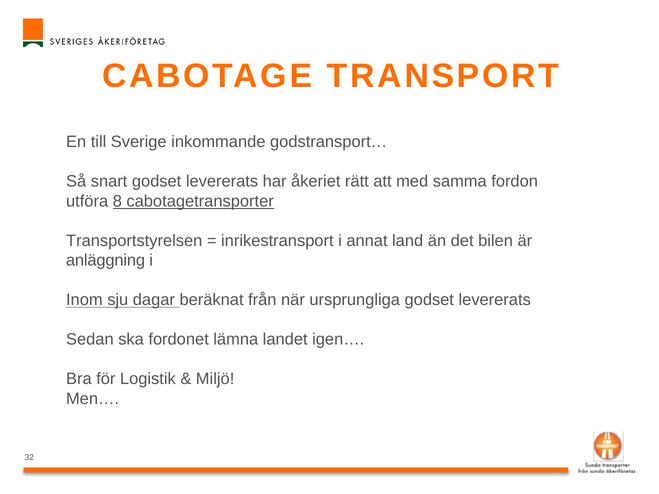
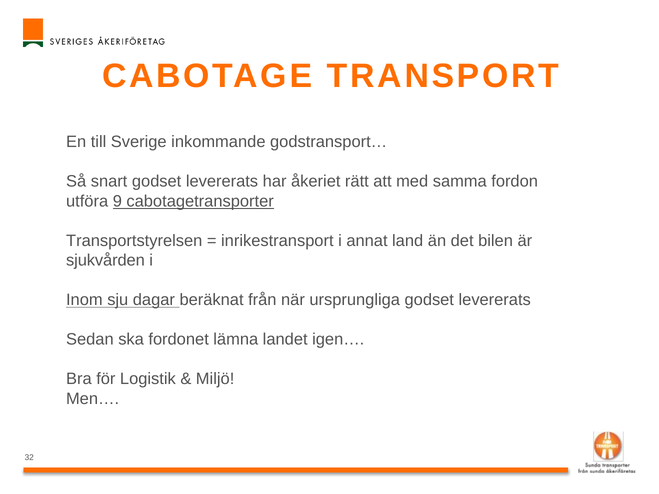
8: 8 -> 9 (117, 201)
anläggning: anläggning -> sjukvården (105, 261)
